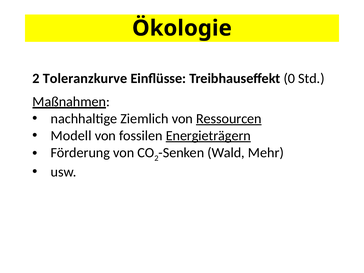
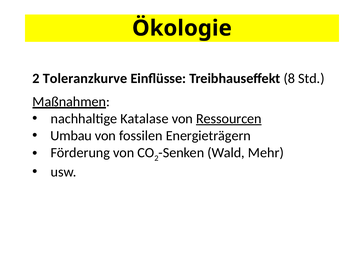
0: 0 -> 8 (289, 79)
Ziemlich: Ziemlich -> Katalase (144, 119)
Modell: Modell -> Umbau (71, 136)
Energieträgern underline: present -> none (208, 136)
